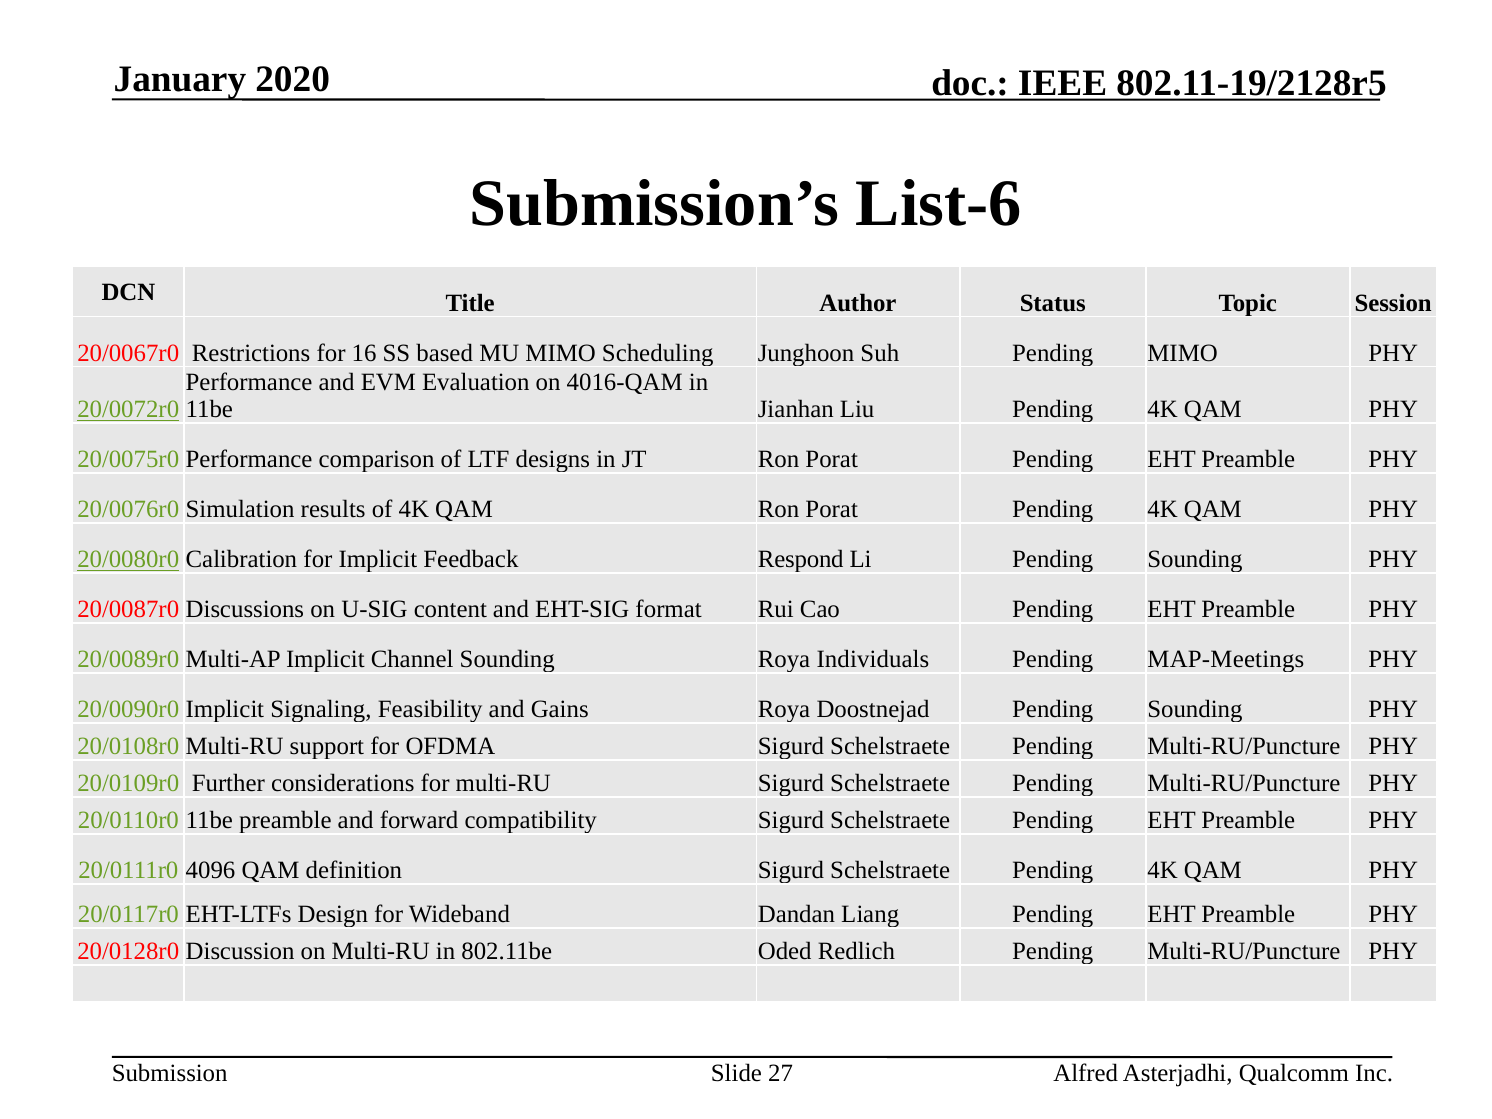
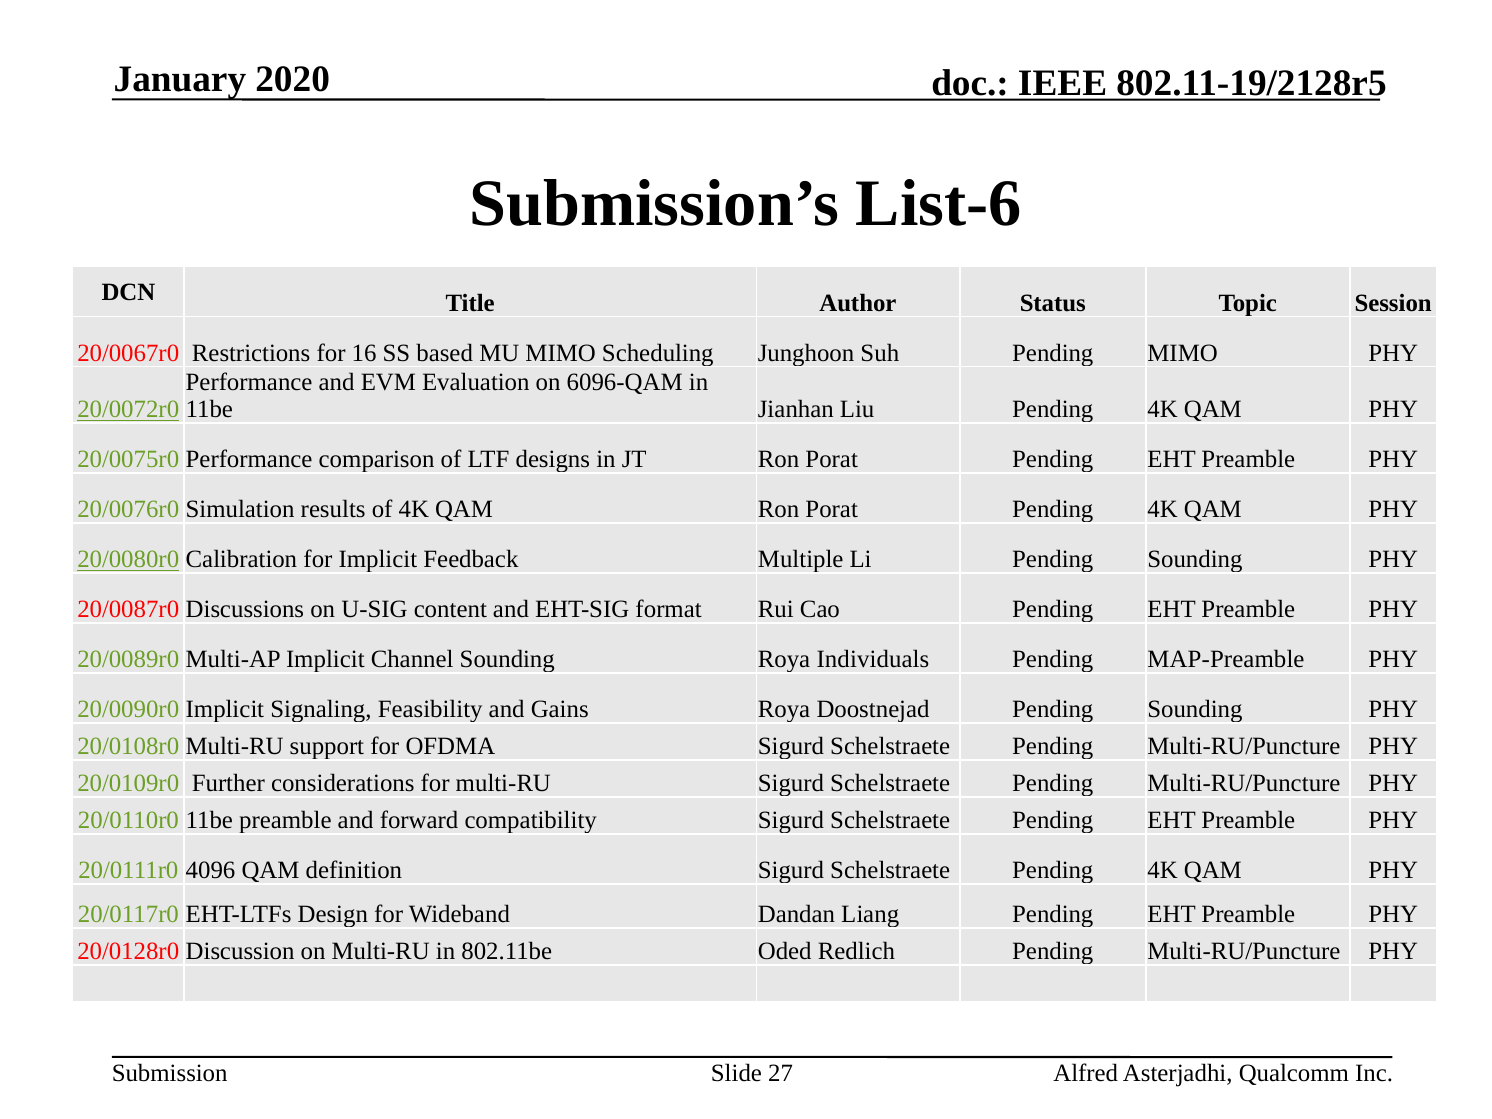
4016-QAM: 4016-QAM -> 6096-QAM (625, 382)
Respond: Respond -> Multiple (801, 560)
MAP-Meetings: MAP-Meetings -> MAP-Preamble (1226, 660)
